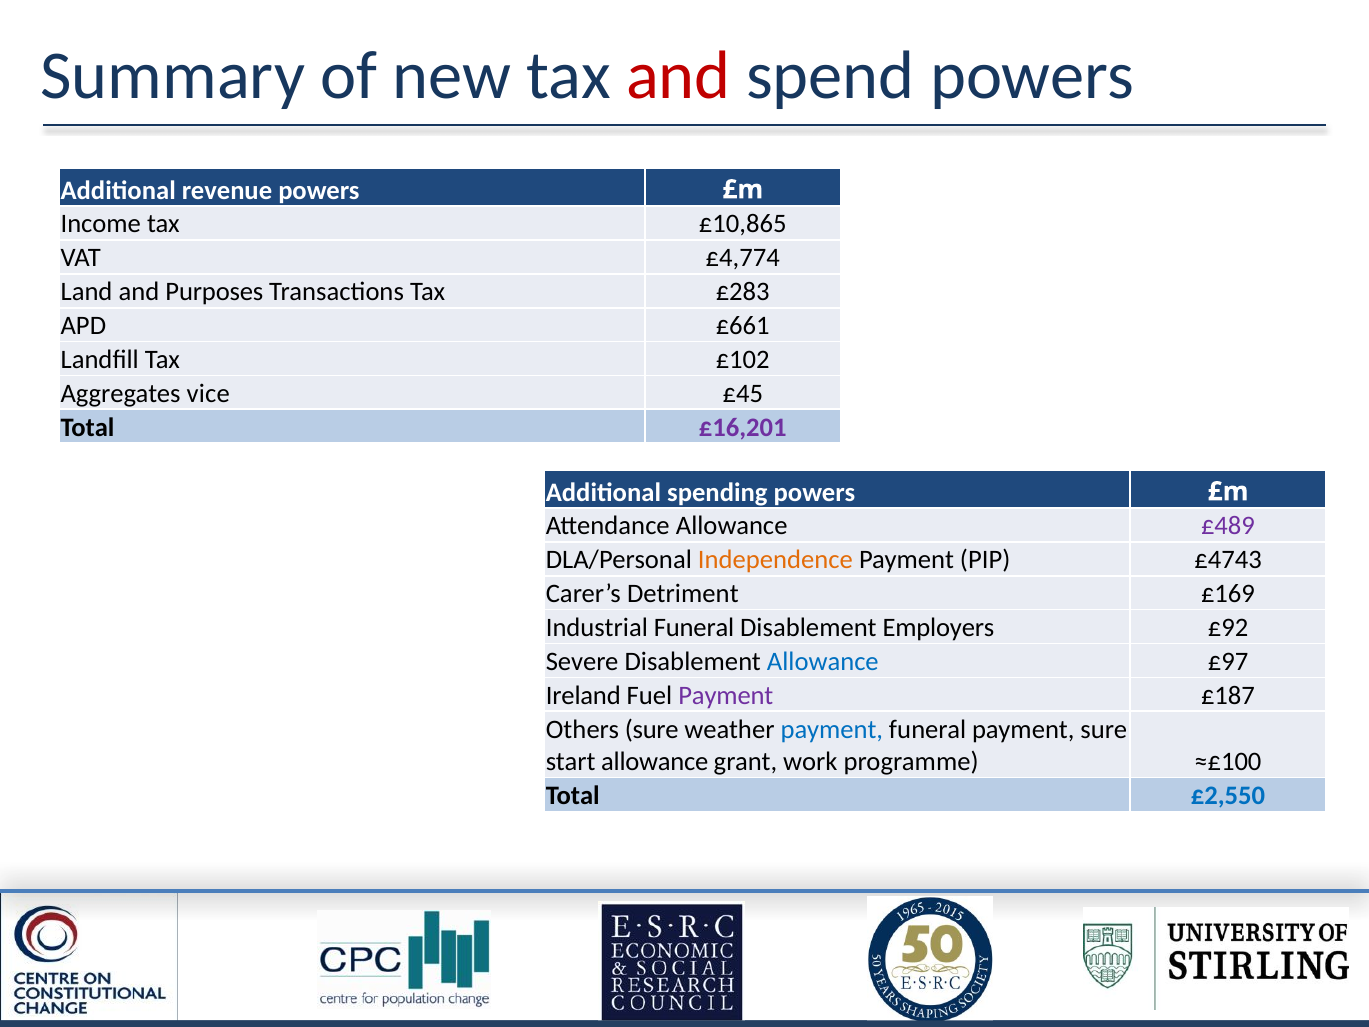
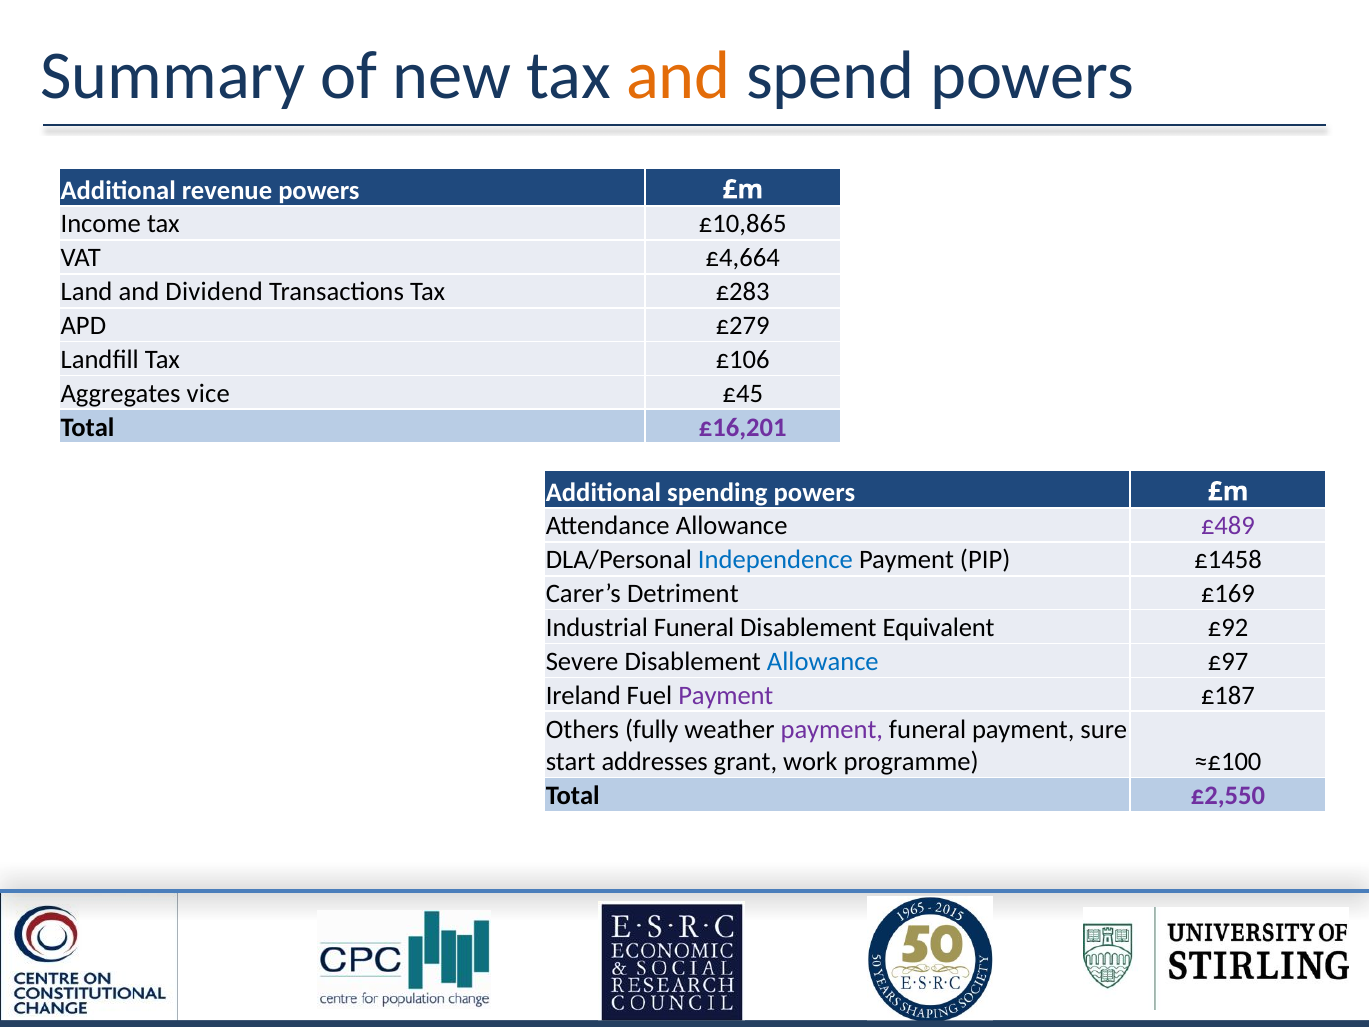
and colour: red -> orange (678, 76)
£4,774: £4,774 -> £4,664 (743, 258)
Purposes: Purposes -> Dividend (214, 292)
£661: £661 -> £279 (743, 326)
£102: £102 -> £106 (743, 359)
Independence colour: orange -> blue (775, 560)
£4743: £4743 -> £1458 (1228, 560)
Employers: Employers -> Equivalent (938, 628)
Others sure: sure -> fully (652, 729)
payment colour: blue -> purple (832, 729)
start allowance: allowance -> addresses (655, 761)
£2,550 colour: blue -> purple (1228, 795)
